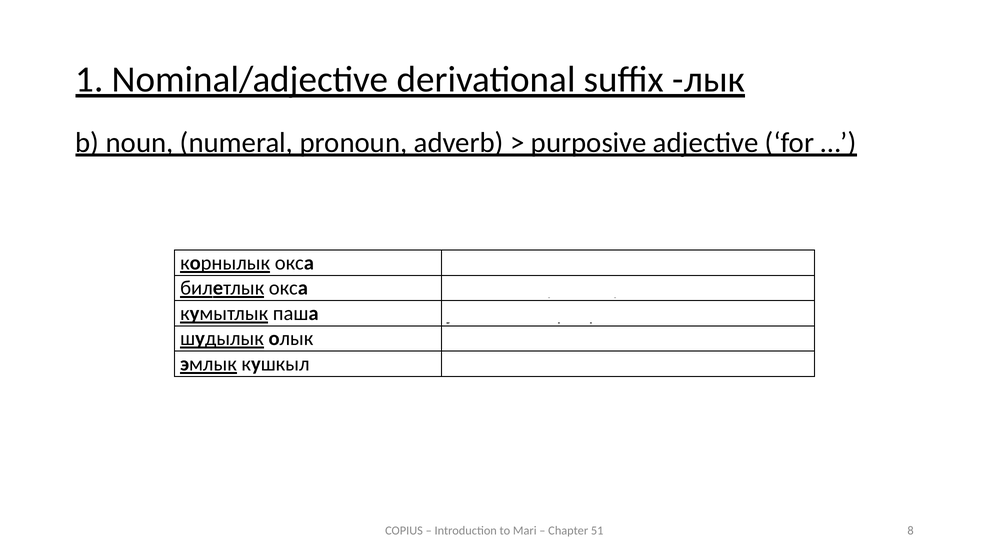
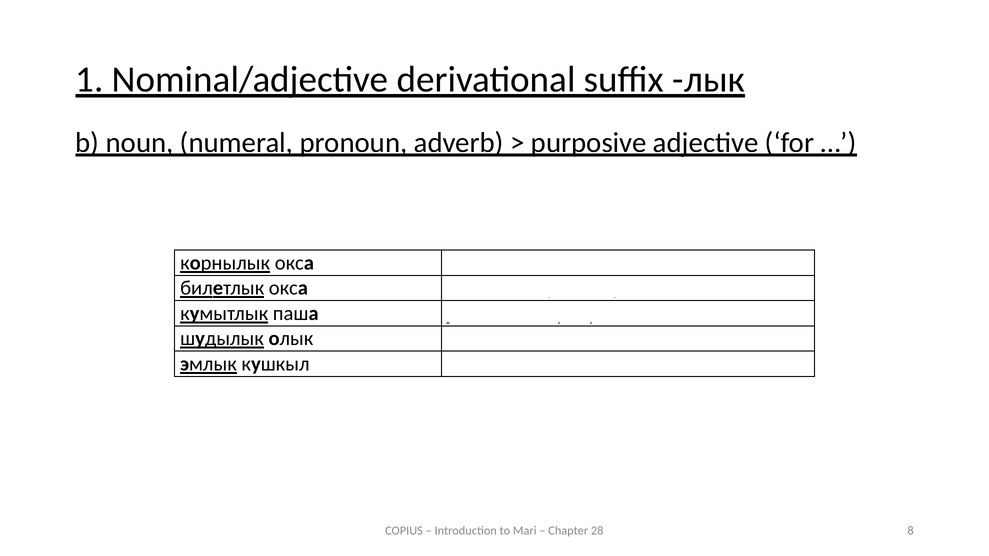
51: 51 -> 28 (597, 531)
